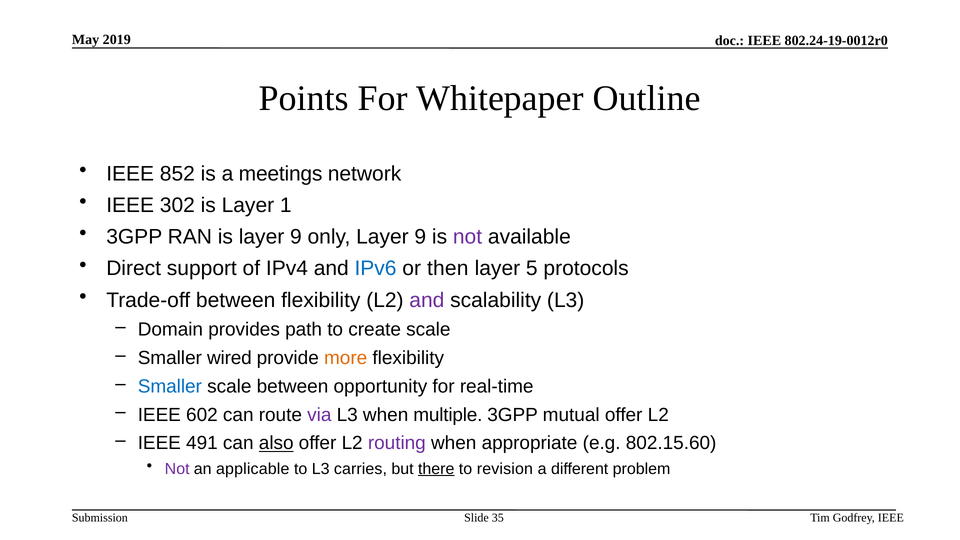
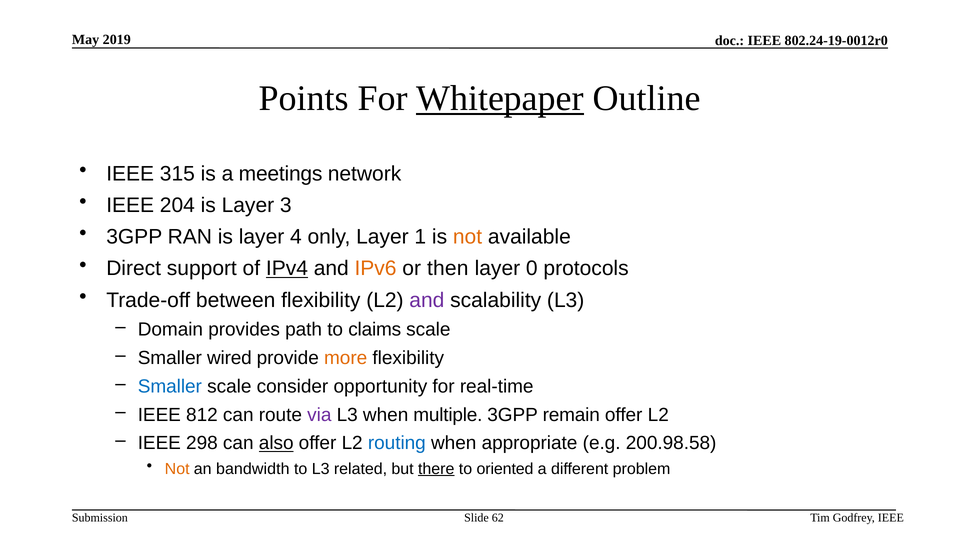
Whitepaper underline: none -> present (500, 99)
852: 852 -> 315 (177, 174)
302: 302 -> 204 (177, 205)
1: 1 -> 3 (286, 205)
is layer 9: 9 -> 4 (296, 237)
only Layer 9: 9 -> 1 (420, 237)
not colour: purple -> orange (468, 237)
IPv4 underline: none -> present (287, 269)
IPv6 colour: blue -> orange (376, 269)
5: 5 -> 0 (532, 269)
create: create -> claims (375, 330)
scale between: between -> consider (292, 386)
602: 602 -> 812 (202, 415)
mutual: mutual -> remain (571, 415)
491: 491 -> 298 (202, 443)
routing colour: purple -> blue (397, 443)
802.15.60: 802.15.60 -> 200.98.58 (671, 443)
Not colour: purple -> orange (177, 469)
applicable: applicable -> bandwidth (253, 469)
carries: carries -> related (361, 469)
revision: revision -> oriented (505, 469)
35: 35 -> 62 (498, 518)
